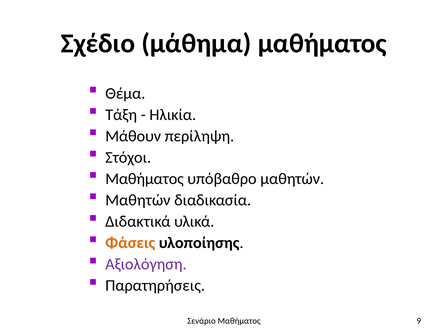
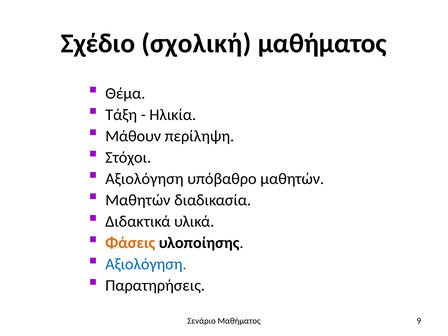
μάθημα: μάθημα -> σχολική (196, 43)
Μαθήματος: Μαθήματος -> Αξιολόγηση (144, 179)
Αξιολόγηση colour: purple -> blue (146, 264)
